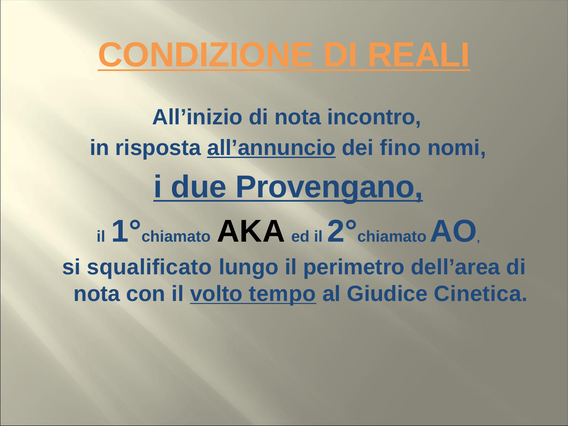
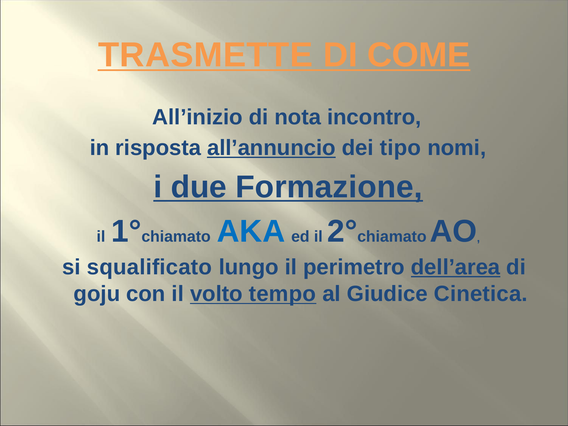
CONDIZIONE: CONDIZIONE -> TRASMETTE (205, 55)
REALI: REALI -> COME (419, 55)
fino: fino -> tipo (400, 148)
Provengano: Provengano -> Formazione (329, 187)
AKA colour: black -> blue (251, 231)
dell’area underline: none -> present (456, 267)
nota: nota -> goju (97, 294)
